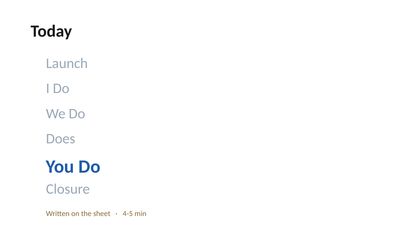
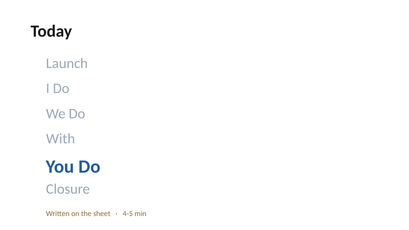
Does: Does -> With (61, 139)
